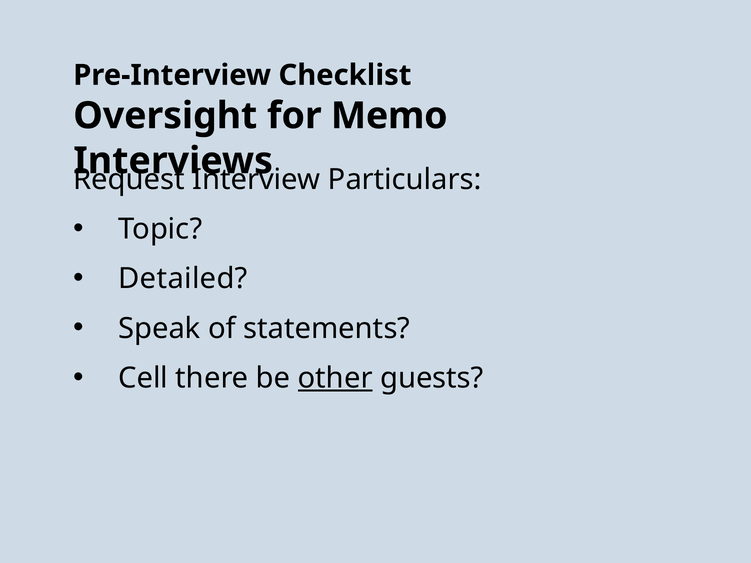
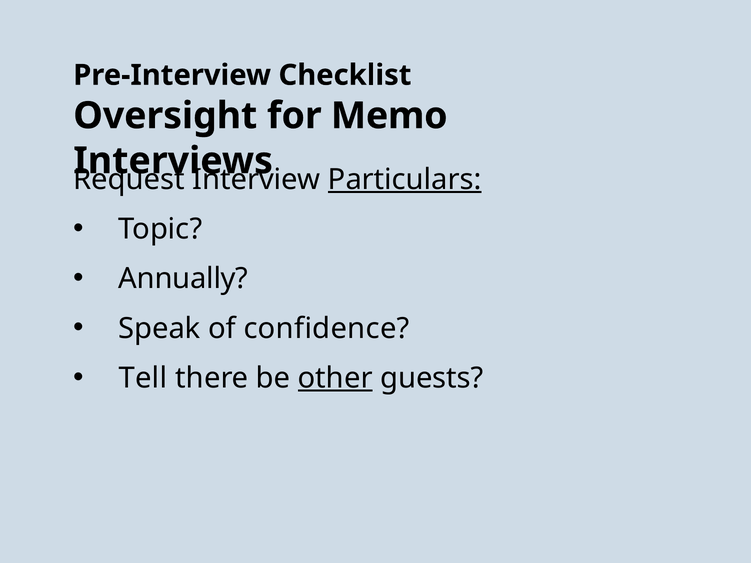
Particulars underline: none -> present (405, 179)
Detailed: Detailed -> Annually (183, 279)
statements: statements -> confidence (327, 329)
Cell: Cell -> Tell (143, 378)
